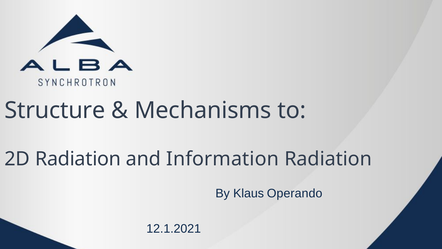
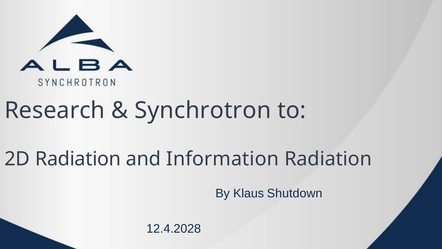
Structure: Structure -> Research (55, 110)
Mechanisms: Mechanisms -> Synchrotron (203, 110)
Operando: Operando -> Shutdown (295, 193)
12.1.2021: 12.1.2021 -> 12.4.2028 (174, 229)
